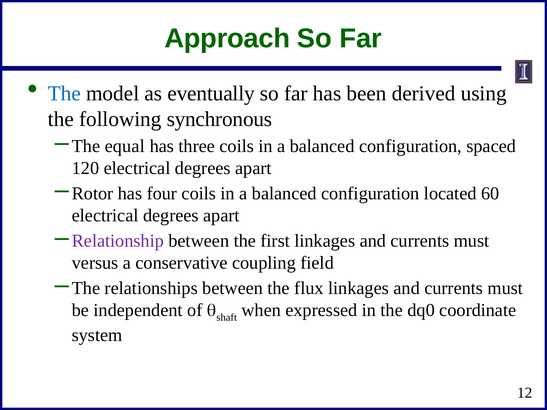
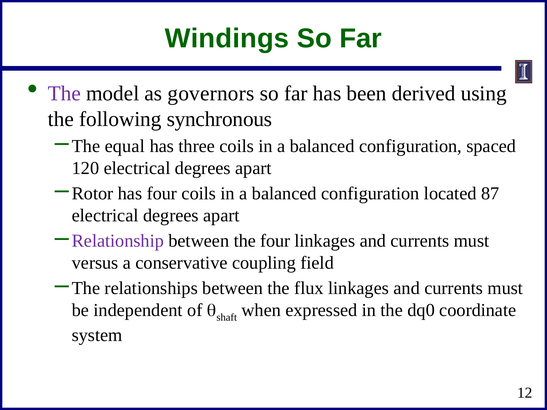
Approach: Approach -> Windings (227, 38)
The colour: blue -> purple (64, 94)
eventually: eventually -> governors (211, 94)
60: 60 -> 87 (490, 194)
the first: first -> four (275, 241)
